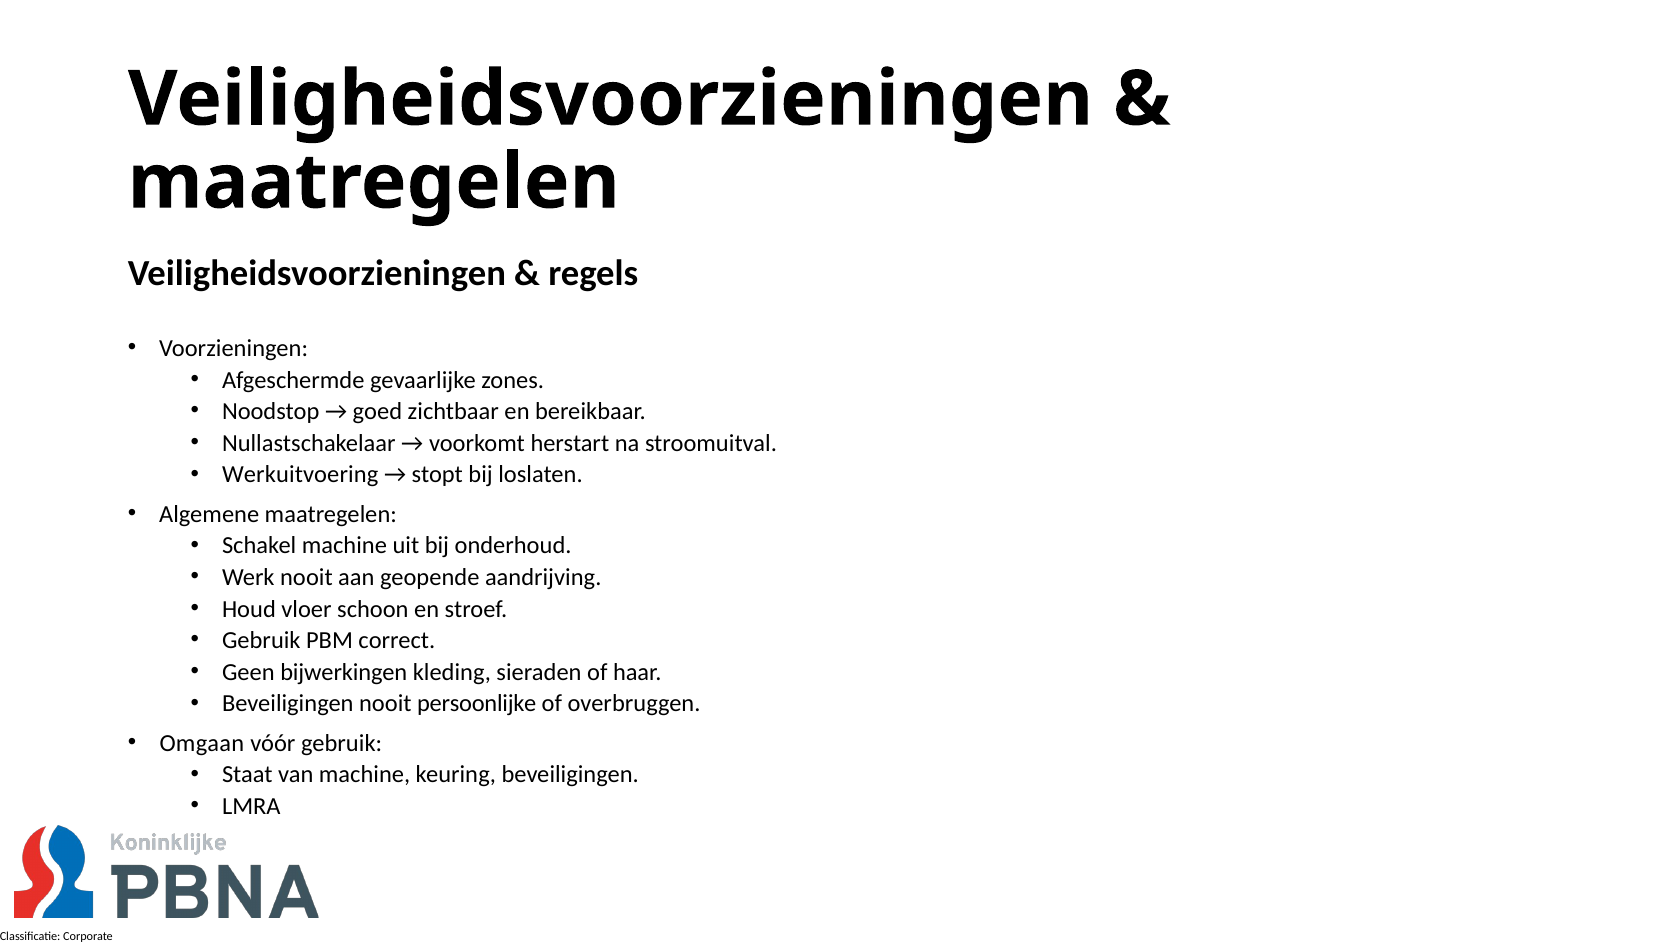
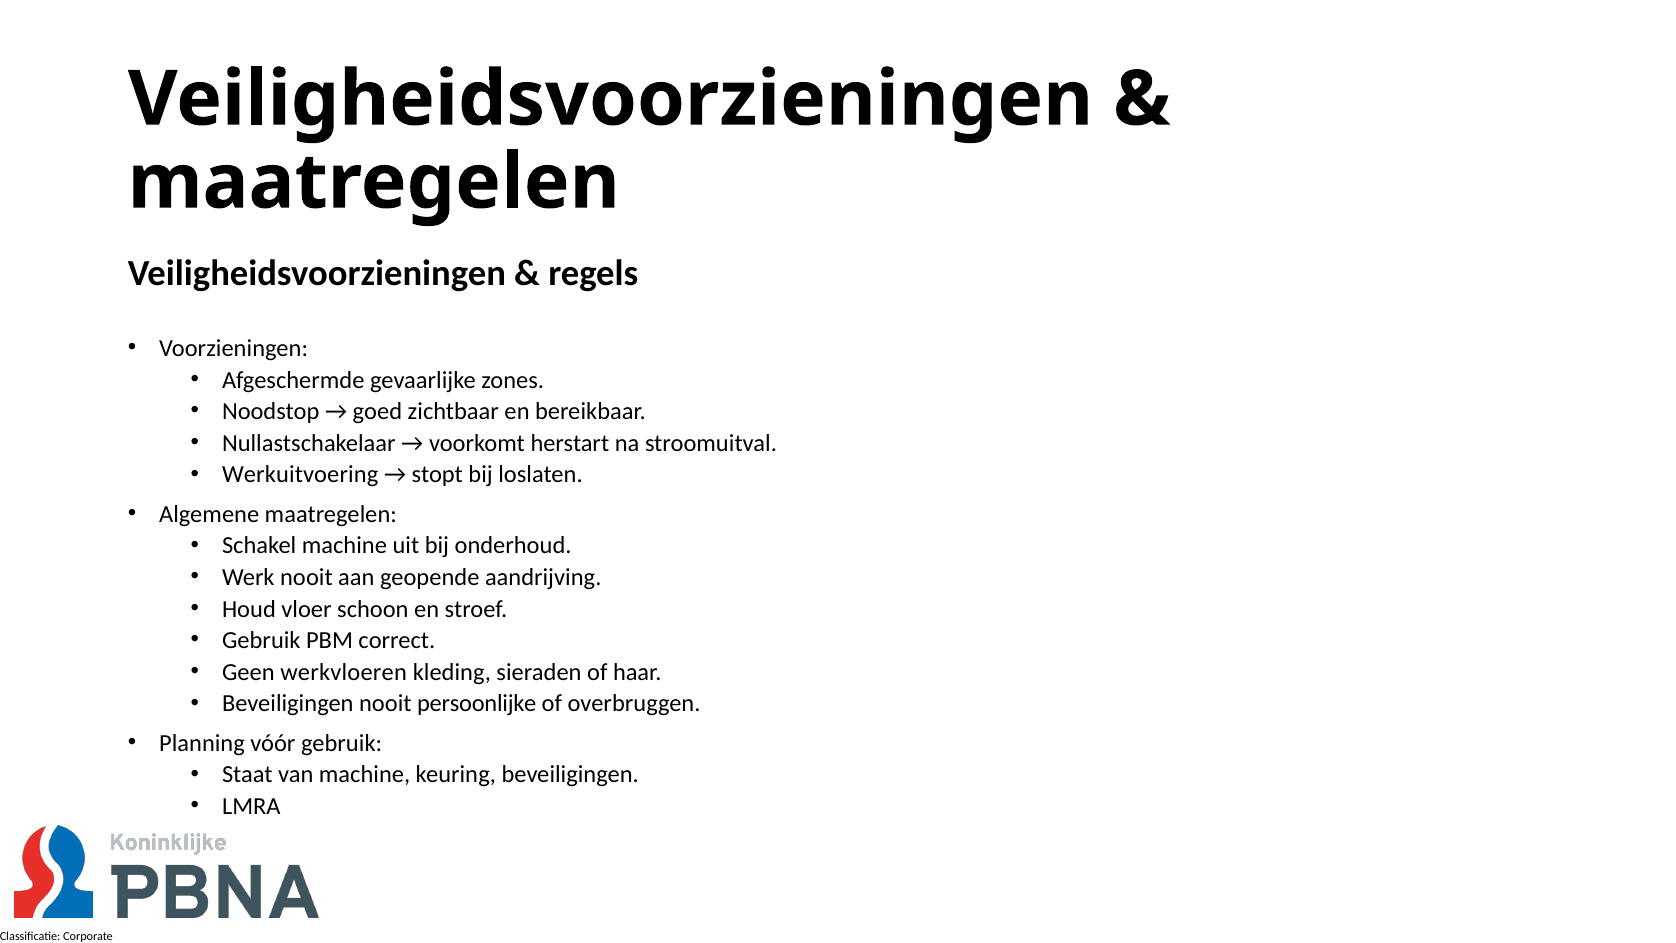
bijwerkingen: bijwerkingen -> werkvloeren (344, 672)
Omgaan: Omgaan -> Planning (202, 743)
